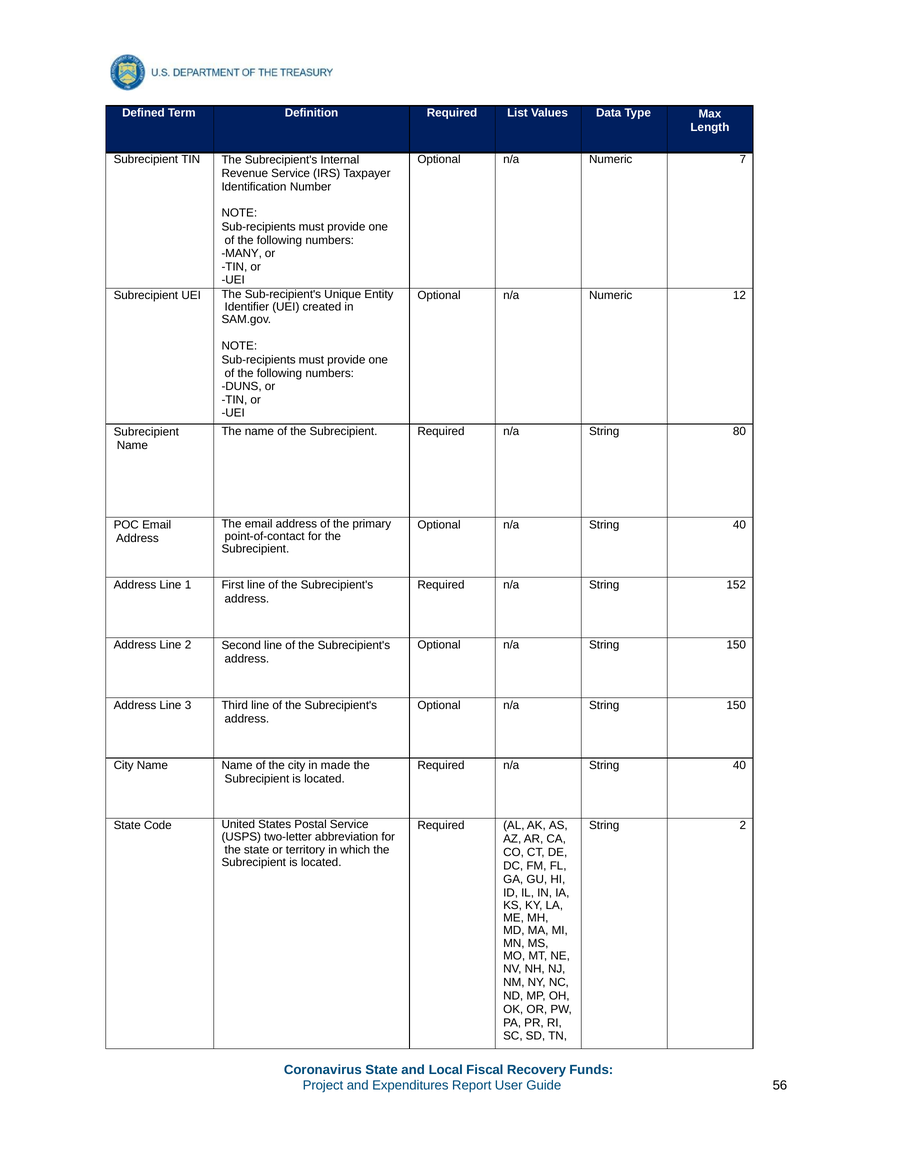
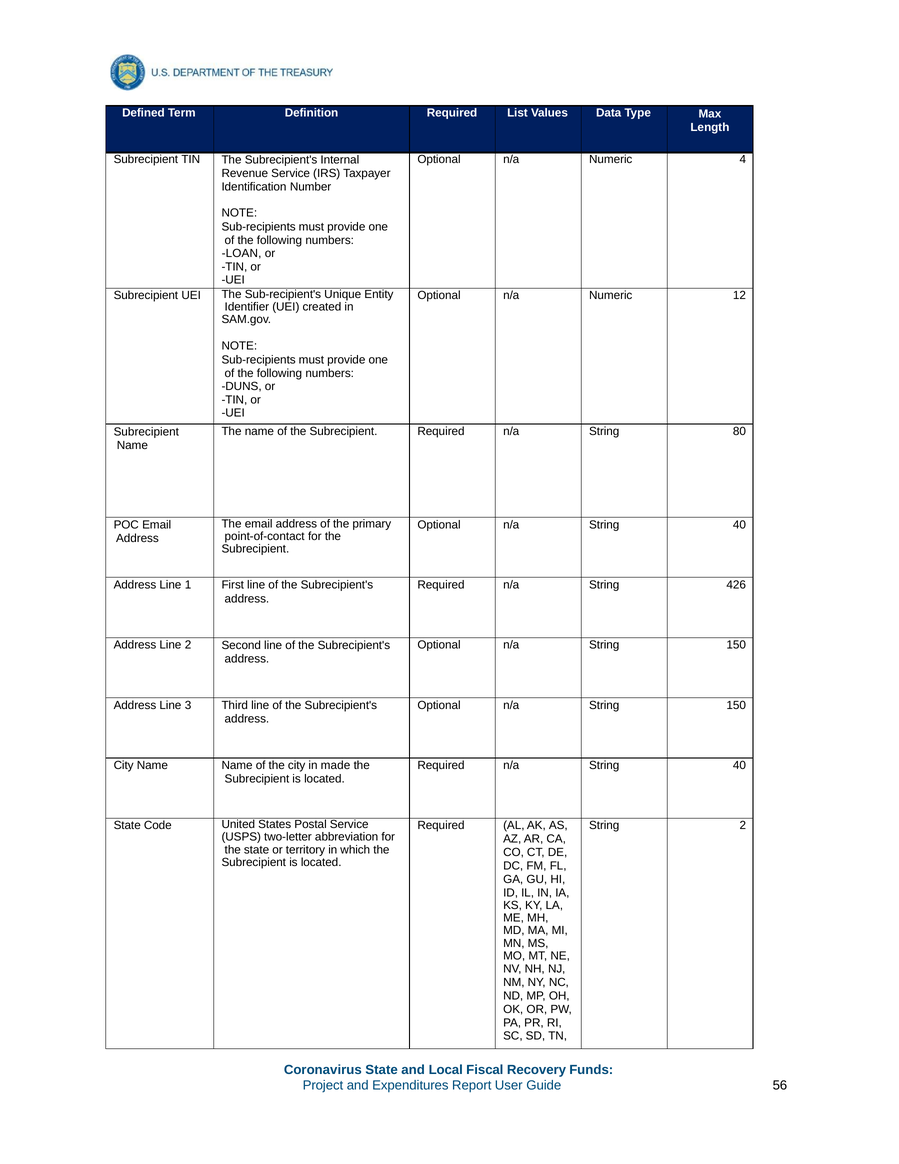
7: 7 -> 4 (743, 159)
MANY: MANY -> LOAN (242, 253)
152: 152 -> 426 (736, 584)
